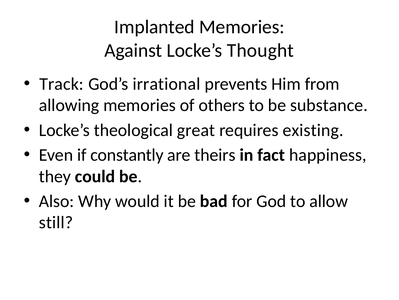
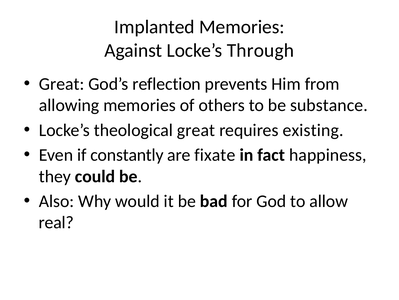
Thought: Thought -> Through (260, 50)
Track: Track -> Great (62, 84)
irrational: irrational -> reflection (167, 84)
theirs: theirs -> fixate (215, 155)
still: still -> real (56, 222)
